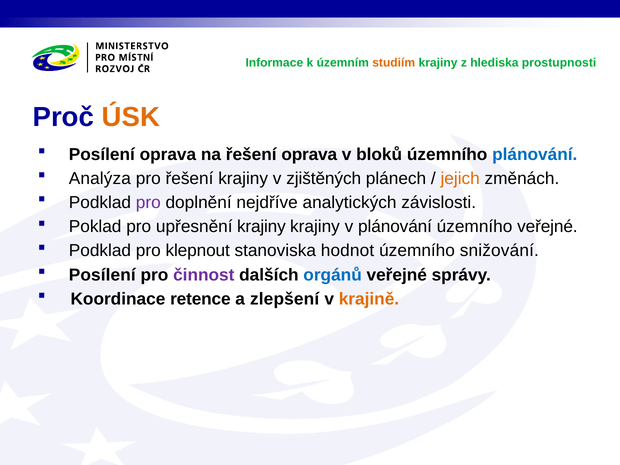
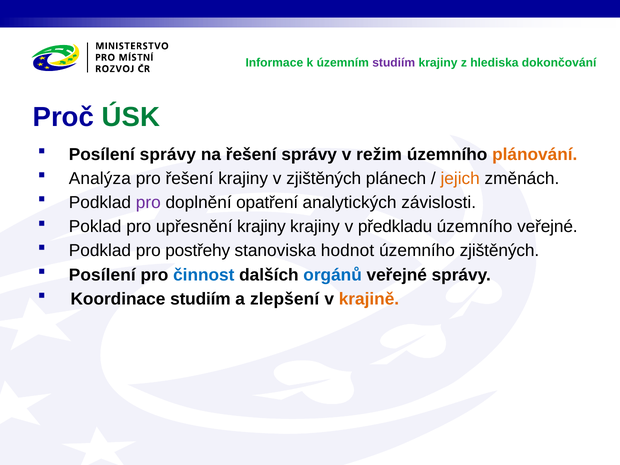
studiím colour: orange -> purple (394, 63)
prostupnosti: prostupnosti -> dokončování (559, 63)
ÚSK colour: orange -> green (131, 117)
Posílení oprava: oprava -> správy (168, 154)
řešení oprava: oprava -> správy (309, 154)
bloků: bloků -> režim (379, 154)
plánování colour: blue -> orange (535, 154)
nejdříve: nejdříve -> opatření (267, 203)
v plánování: plánování -> předkladu (395, 227)
klepnout: klepnout -> postřehy (198, 251)
územního snižování: snižování -> zjištěných (499, 251)
činnost colour: purple -> blue (204, 275)
Koordinace retence: retence -> studiím (200, 299)
